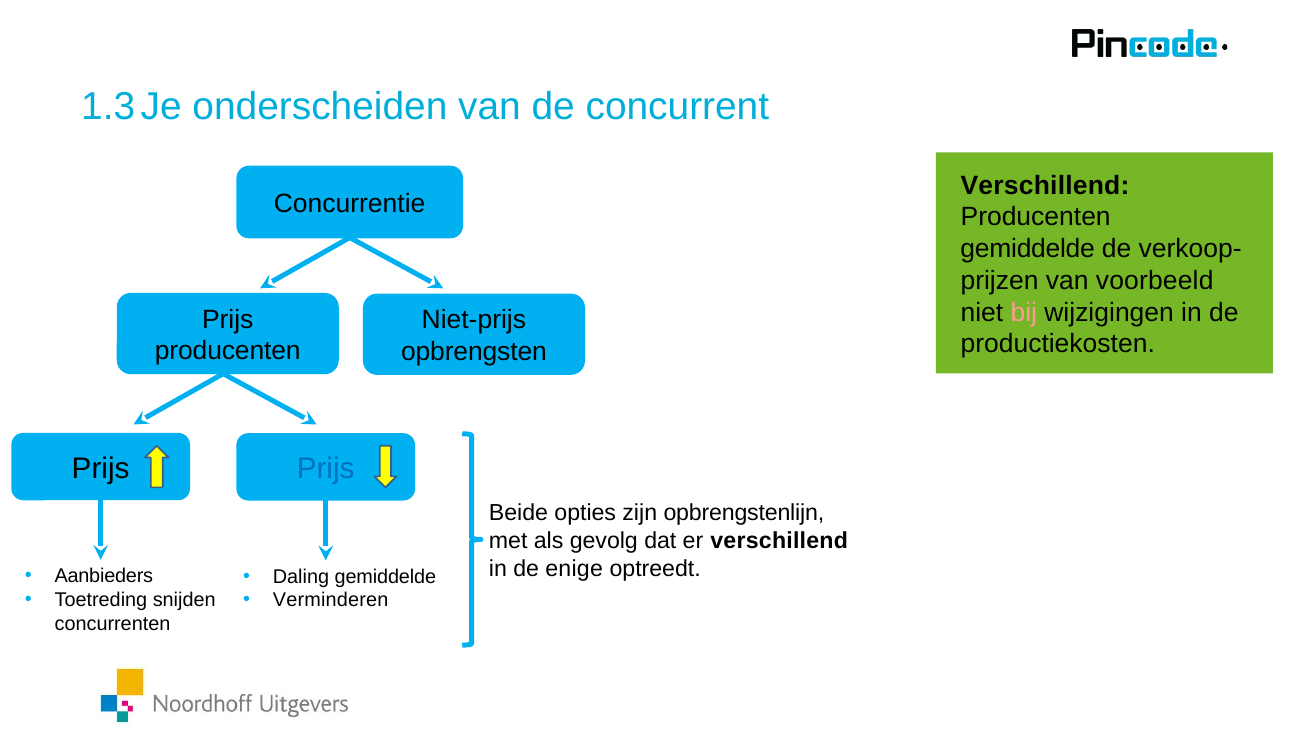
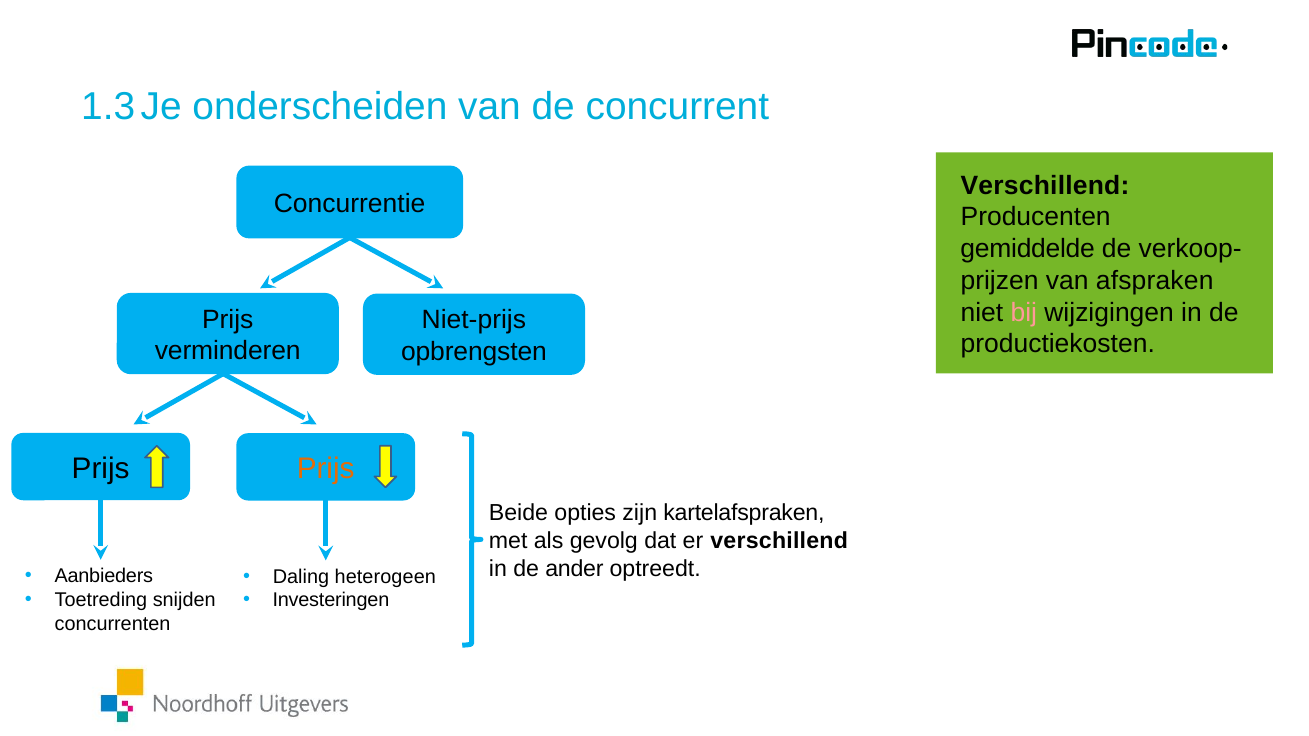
voorbeeld: voorbeeld -> afspraken (1155, 281)
producenten: producenten -> verminderen (228, 351)
Prijs colour: blue -> orange (326, 469)
opbrengstenlijn: opbrengstenlijn -> kartelafspraken (744, 513)
enige: enige -> ander (574, 569)
Daling gemiddelde: gemiddelde -> heterogeen (385, 577)
Verminderen: Verminderen -> Investeringen (331, 601)
